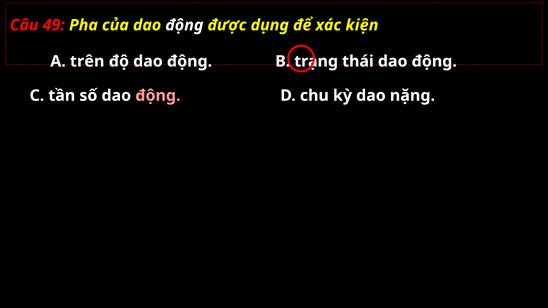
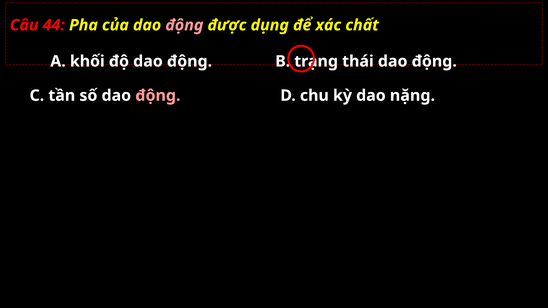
49: 49 -> 44 (54, 25)
động colour: white -> pink (184, 25)
kiện: kiện -> chất (362, 25)
trên: trên -> khối (87, 61)
